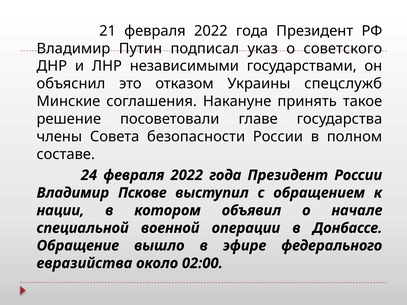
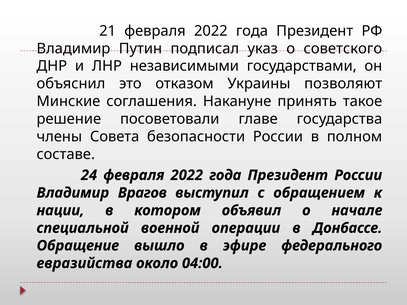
спецслужб: спецслужб -> позволяют (343, 84)
Пскове: Пскове -> Врагов (142, 193)
02:00: 02:00 -> 04:00 (202, 263)
